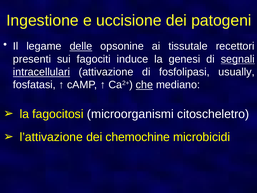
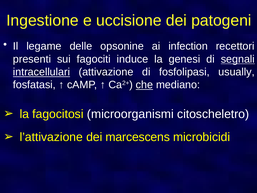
delle underline: present -> none (81, 46)
tissutale: tissutale -> infection (188, 46)
chemochine: chemochine -> marcescens (138, 137)
